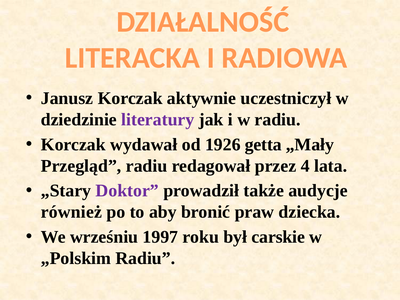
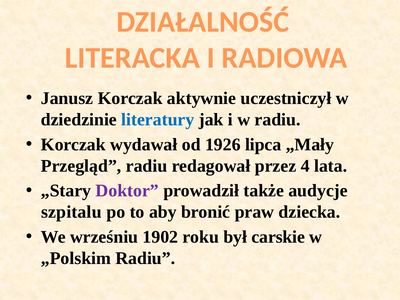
literatury colour: purple -> blue (158, 120)
getta: getta -> lipca (263, 145)
również: również -> szpitalu (71, 212)
1997: 1997 -> 1902 (160, 237)
